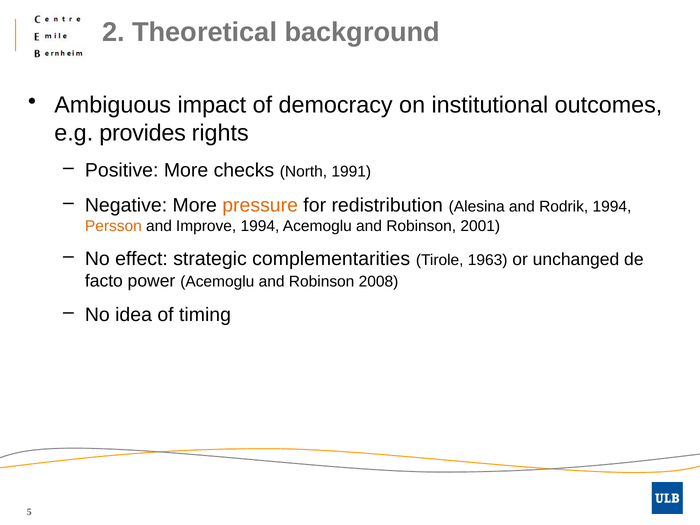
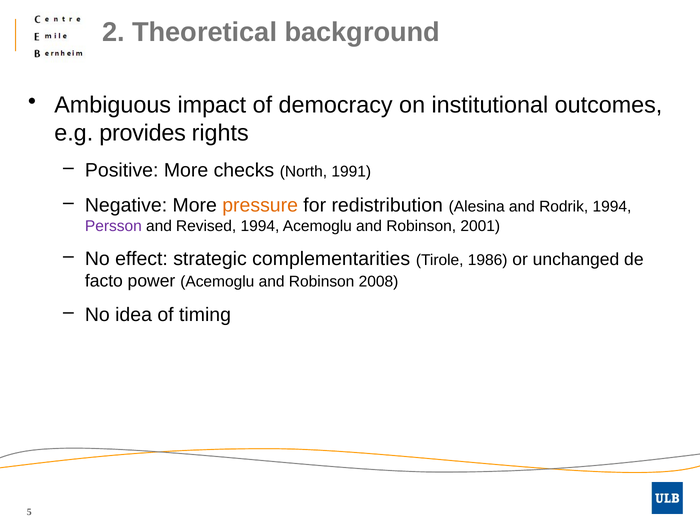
Persson colour: orange -> purple (113, 226)
Improve: Improve -> Revised (206, 226)
1963: 1963 -> 1986 (488, 260)
